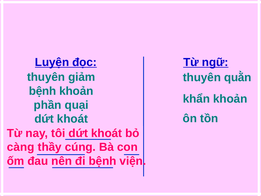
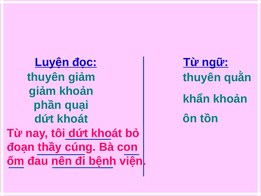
bệnh: bệnh -> giảm (42, 91)
càng: càng -> đoạn (21, 147)
